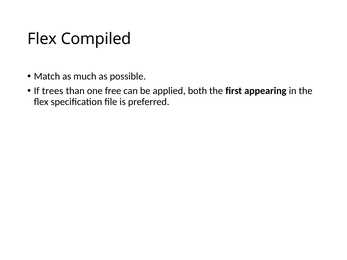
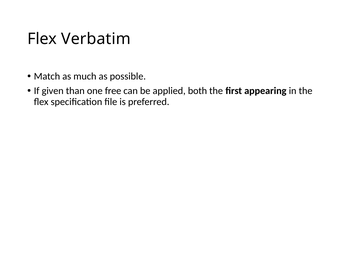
Compiled: Compiled -> Verbatim (96, 39)
trees: trees -> given (53, 91)
